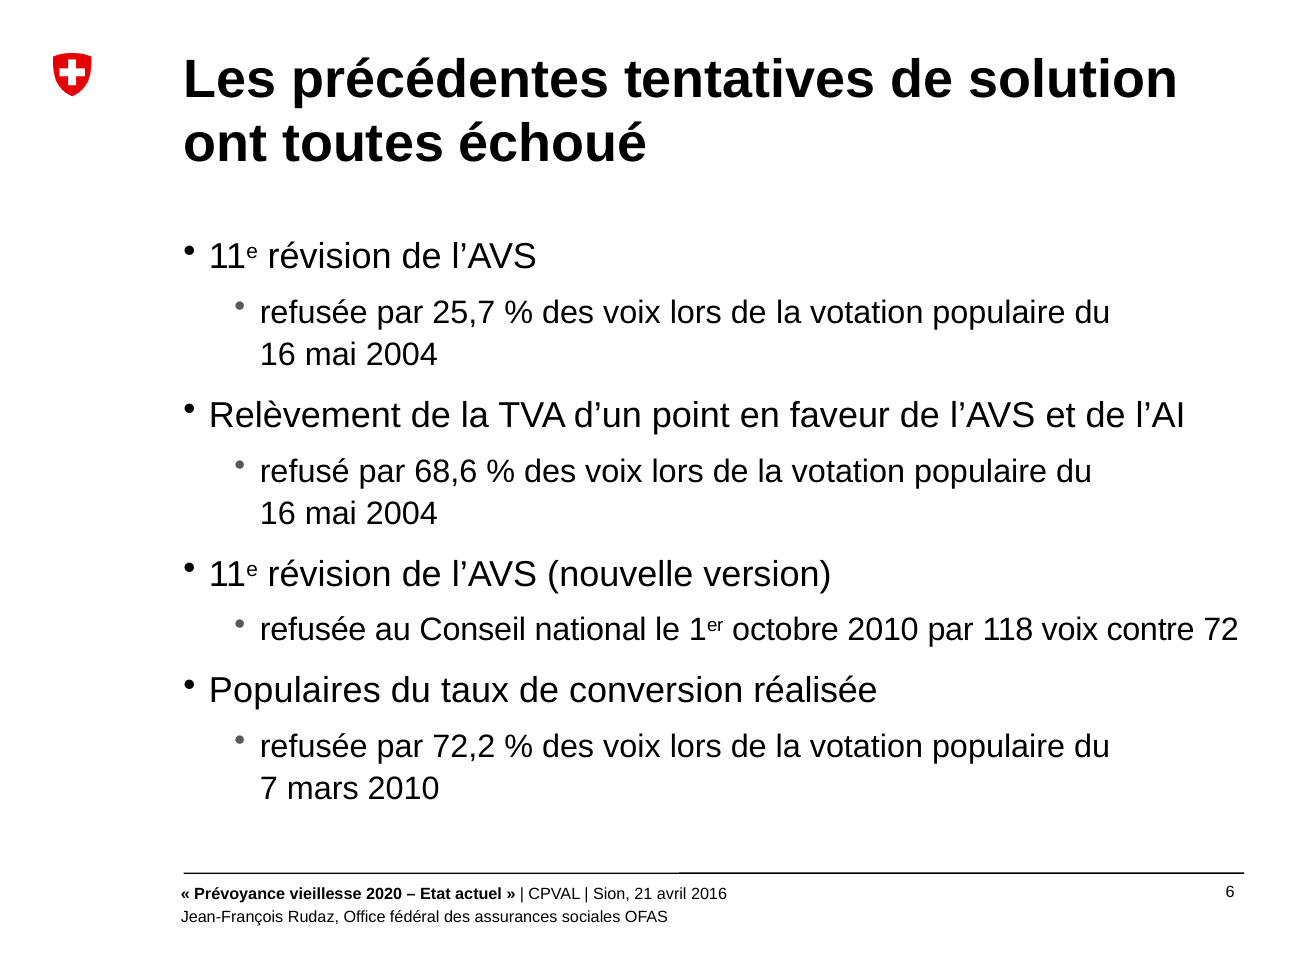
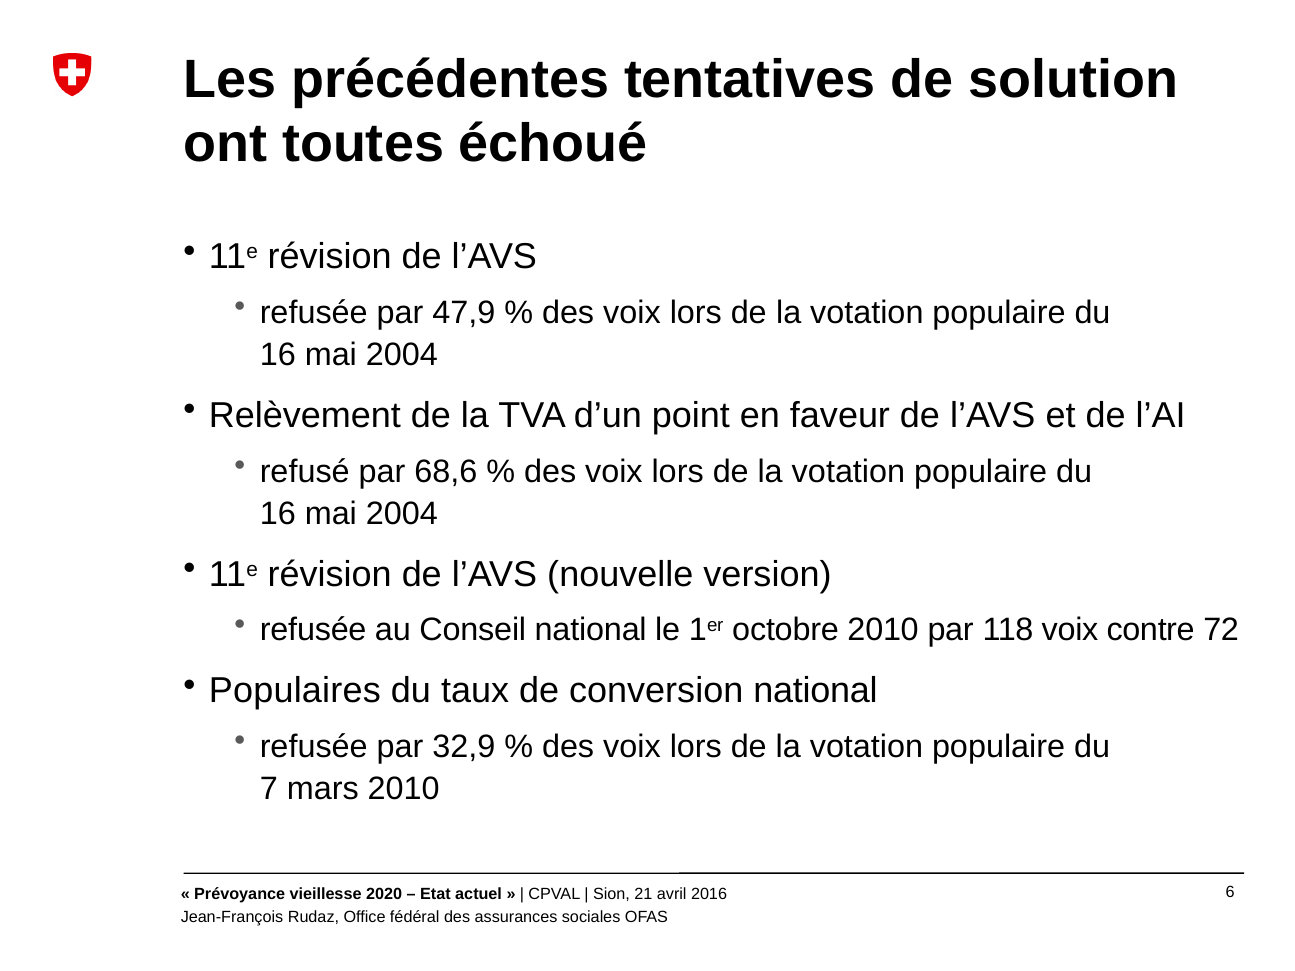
25,7: 25,7 -> 47,9 (464, 313)
conversion réalisée: réalisée -> national (815, 691)
72,2: 72,2 -> 32,9 (464, 747)
